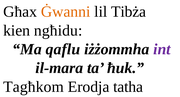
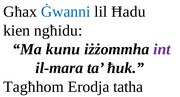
Ġwanni colour: orange -> blue (66, 12)
Tibża: Tibża -> Ħadu (128, 12)
qaflu: qaflu -> kunu (63, 49)
Tagħkom: Tagħkom -> Tagħhom (33, 87)
